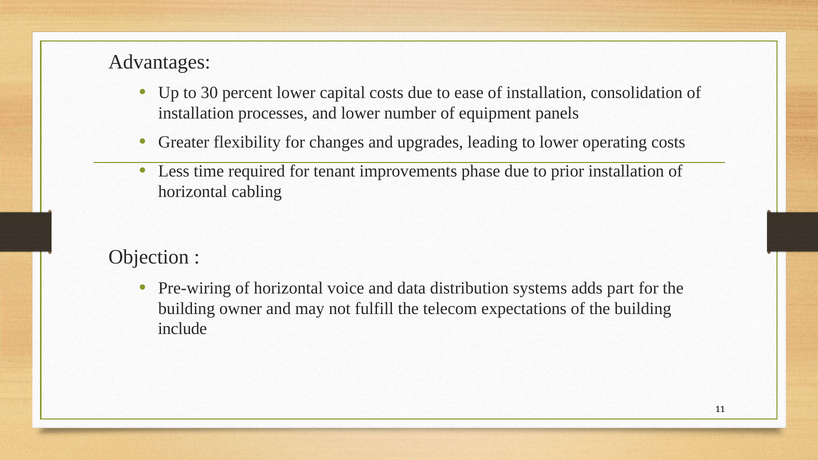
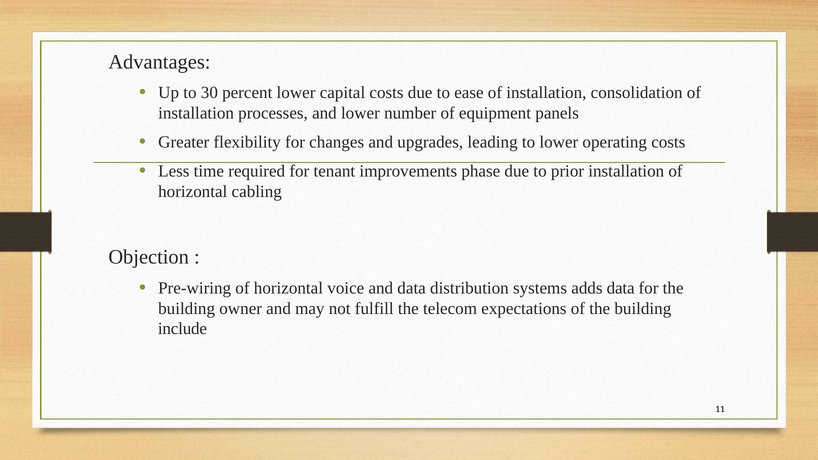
adds part: part -> data (621, 288)
